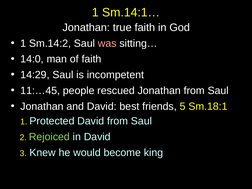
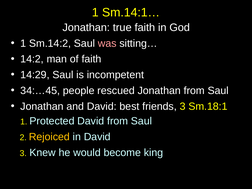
14:0: 14:0 -> 14:2 (32, 59)
11:…45: 11:…45 -> 34:…45 (40, 91)
friends 5: 5 -> 3 (183, 106)
Rejoiced colour: light green -> yellow (49, 137)
